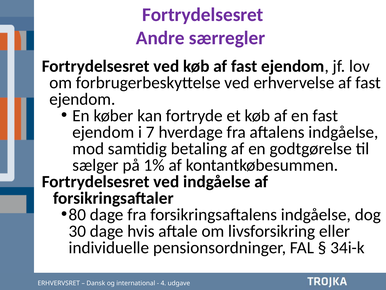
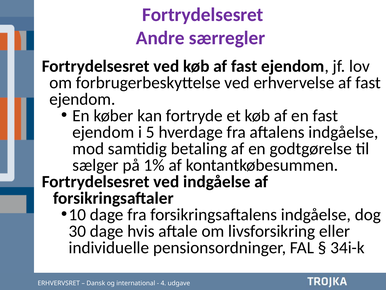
7: 7 -> 5 (150, 132)
80: 80 -> 10 (77, 214)
